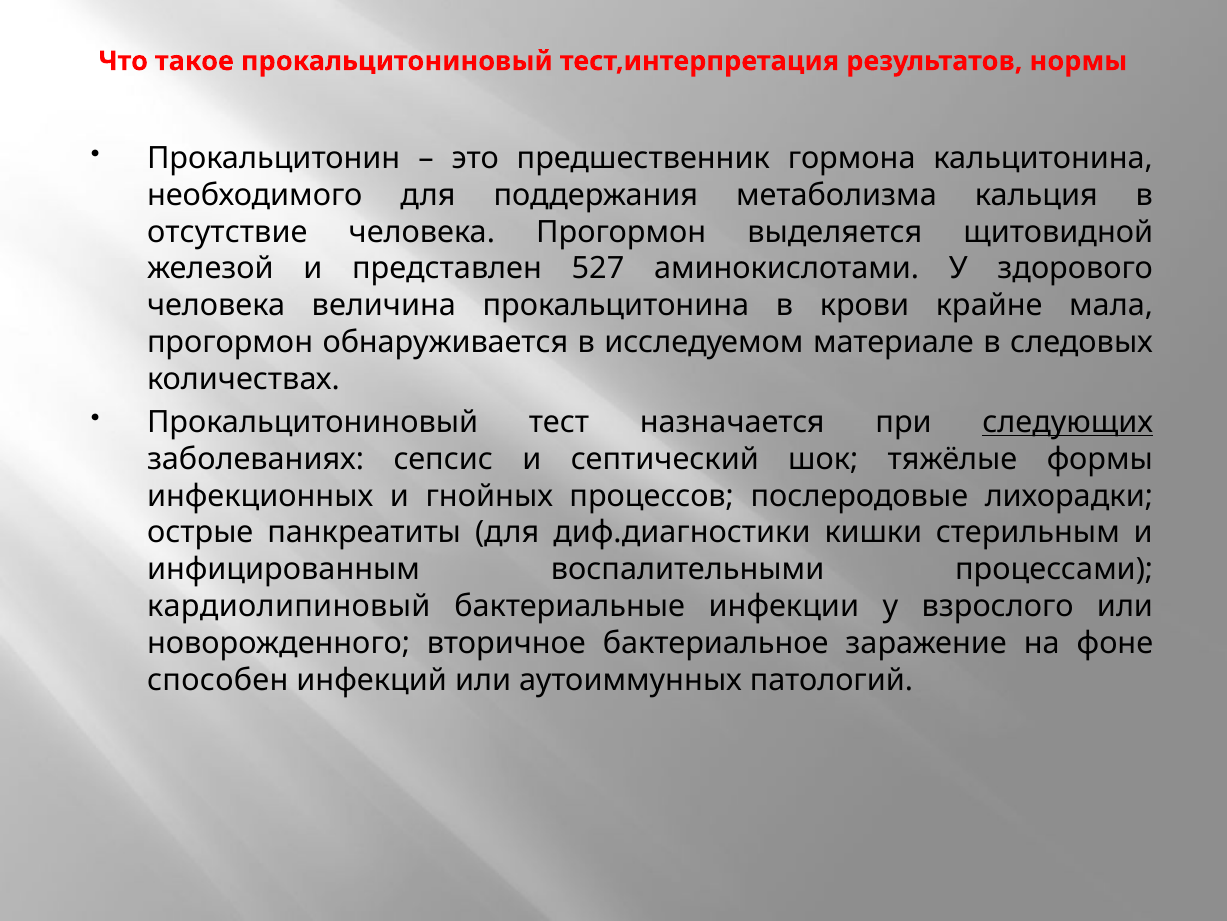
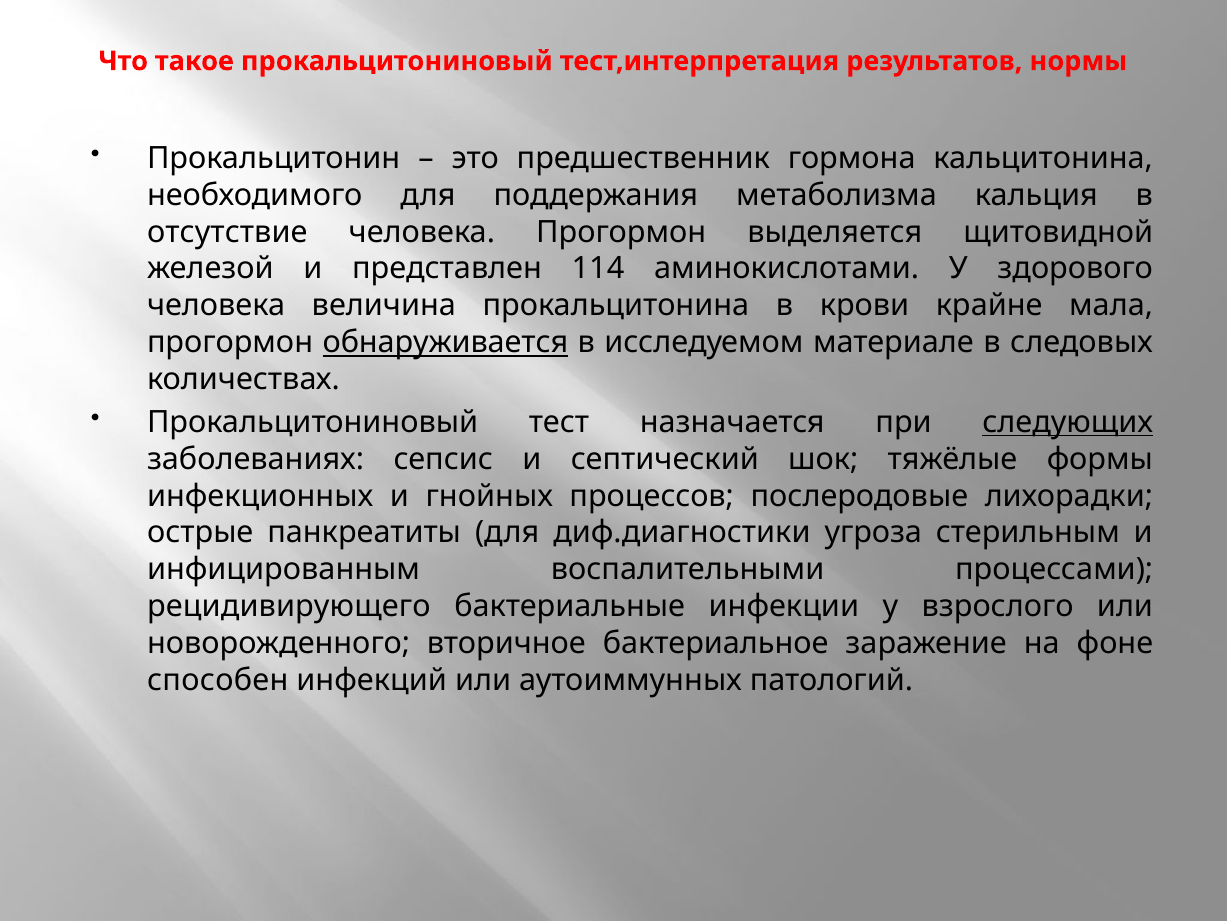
527: 527 -> 114 (598, 269)
обнаруживается underline: none -> present (445, 342)
кишки: кишки -> угроза (873, 532)
кардиолипиновый: кардиолипиновый -> рецидивирующего (289, 606)
